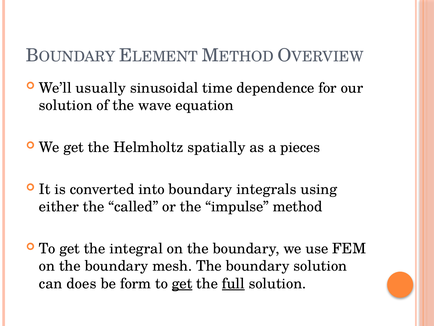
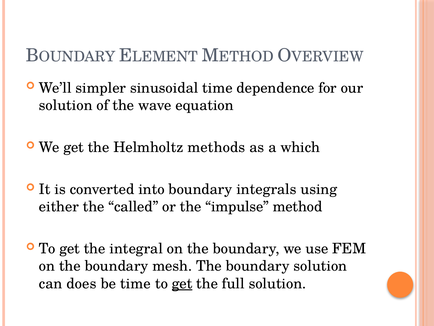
usually: usually -> simpler (101, 88)
spatially: spatially -> methods (216, 147)
pieces: pieces -> which (300, 147)
be form: form -> time (135, 283)
full underline: present -> none (233, 283)
